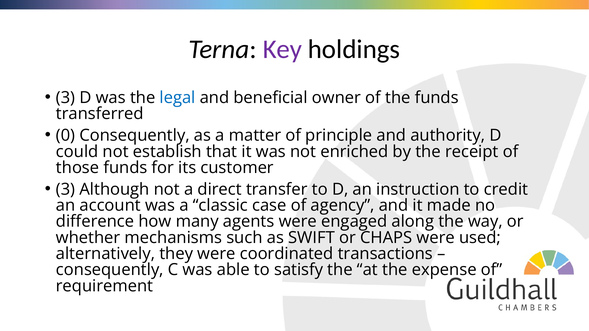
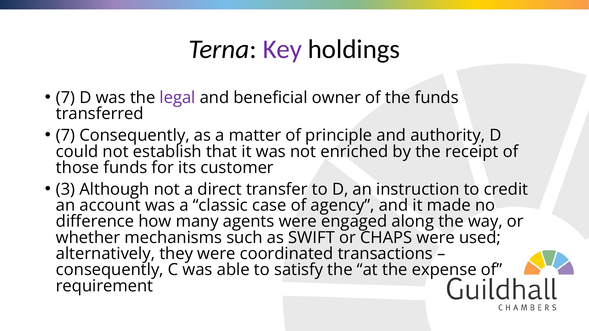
3: 3 -> 7 (66, 98)
legal colour: blue -> purple (178, 98)
0: 0 -> 7 (66, 136)
